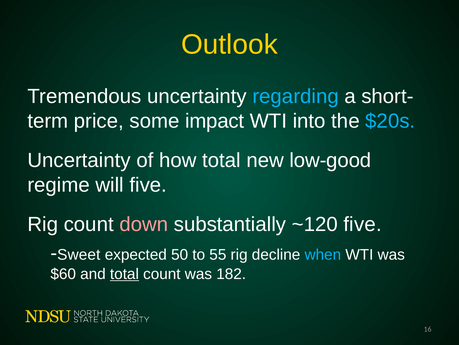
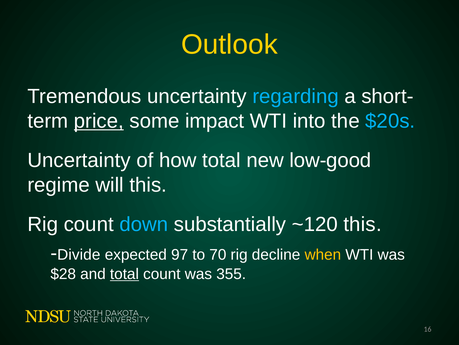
price underline: none -> present (99, 121)
will five: five -> this (148, 185)
down colour: pink -> light blue (144, 224)
~120 five: five -> this (363, 224)
Sweet: Sweet -> Divide (79, 254)
50: 50 -> 97 (180, 254)
55: 55 -> 70 (218, 254)
when colour: light blue -> yellow (323, 254)
$60: $60 -> $28 (63, 273)
182: 182 -> 355 (231, 273)
